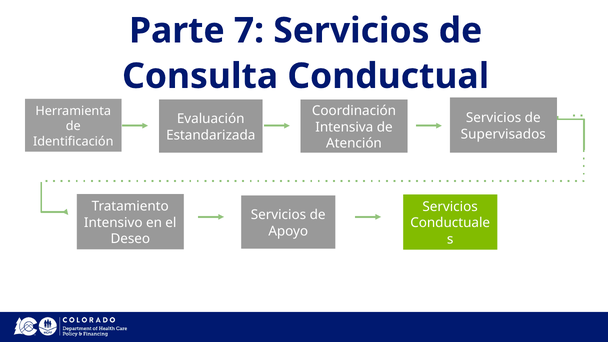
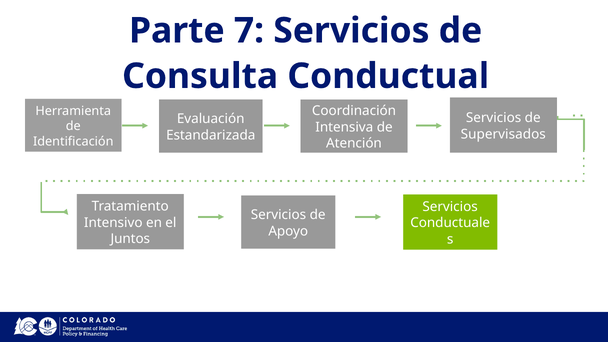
Deseo: Deseo -> Juntos (130, 239)
